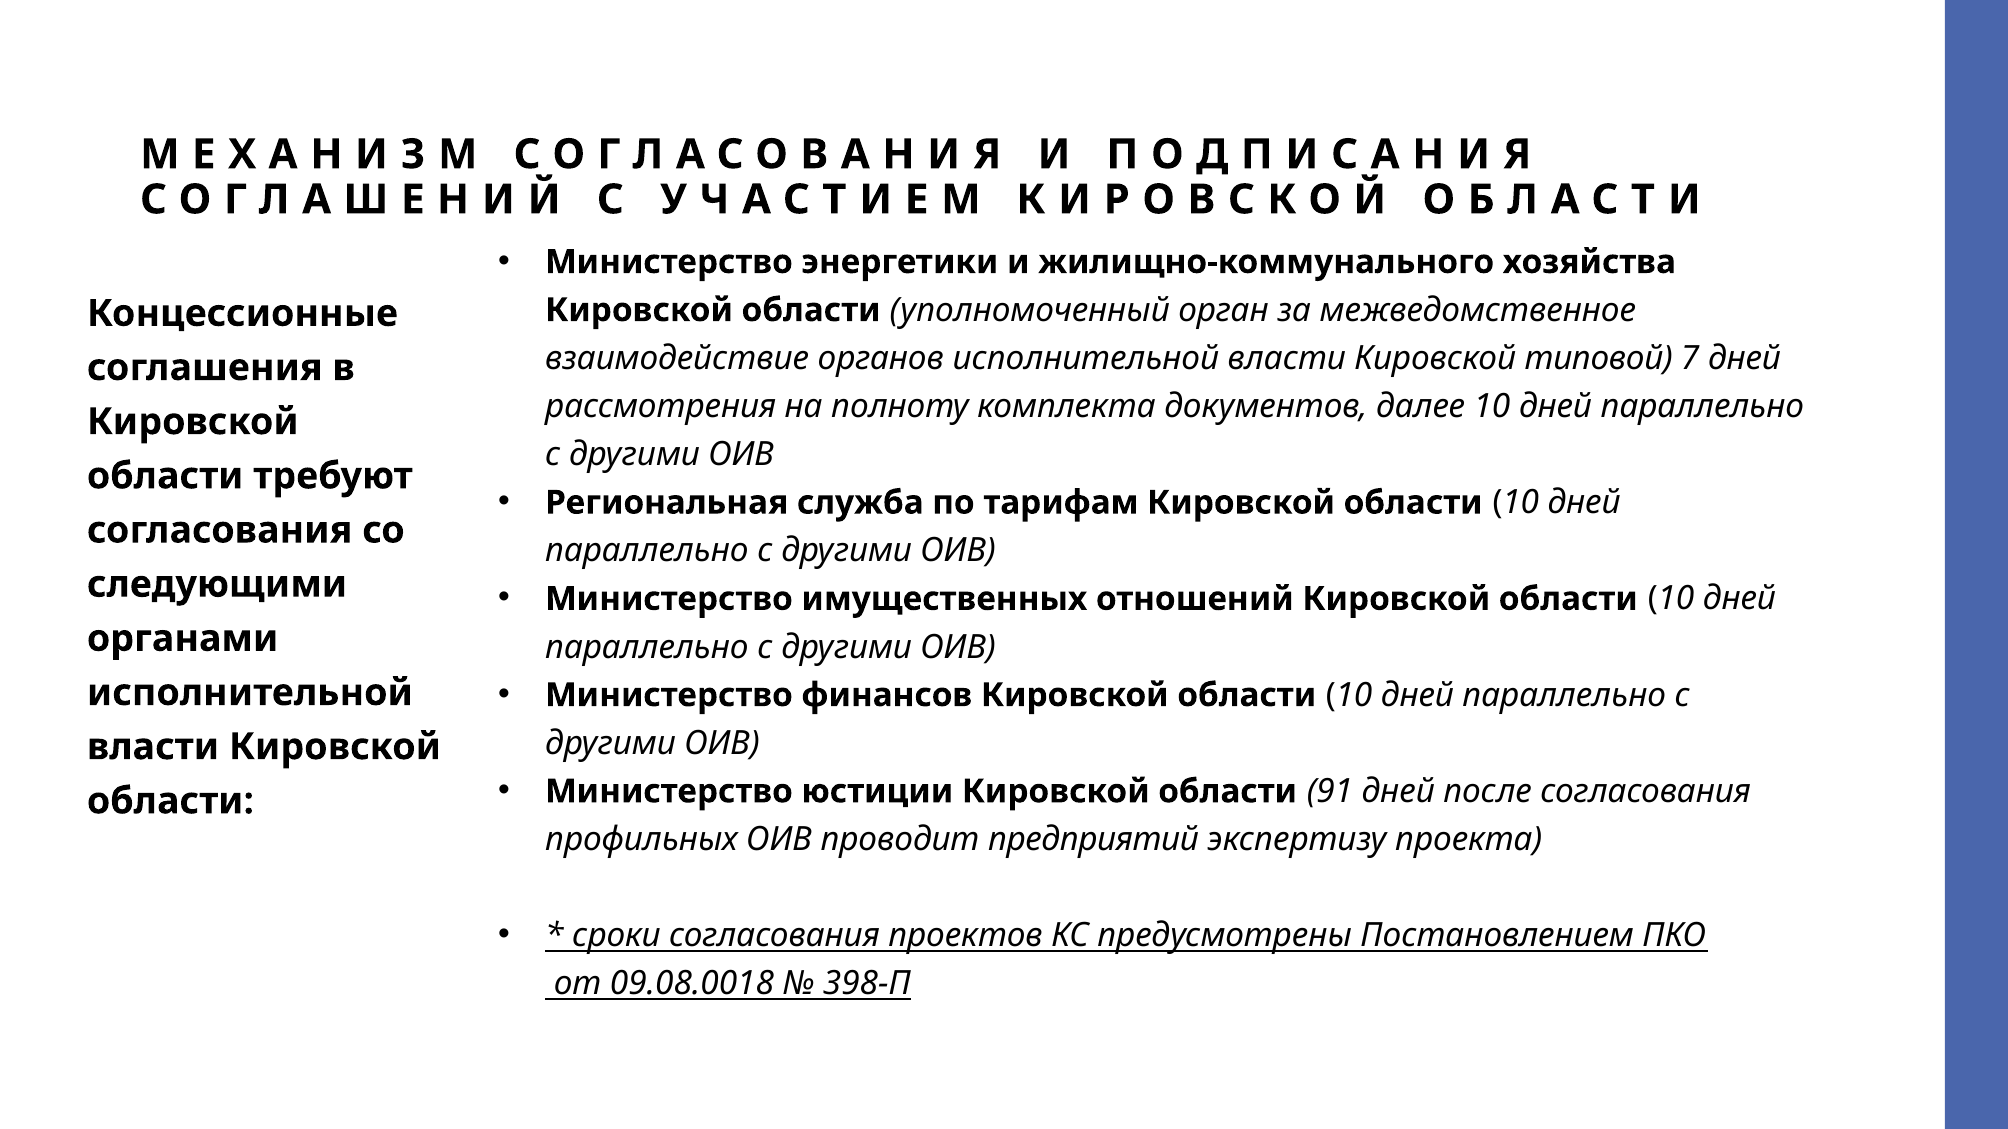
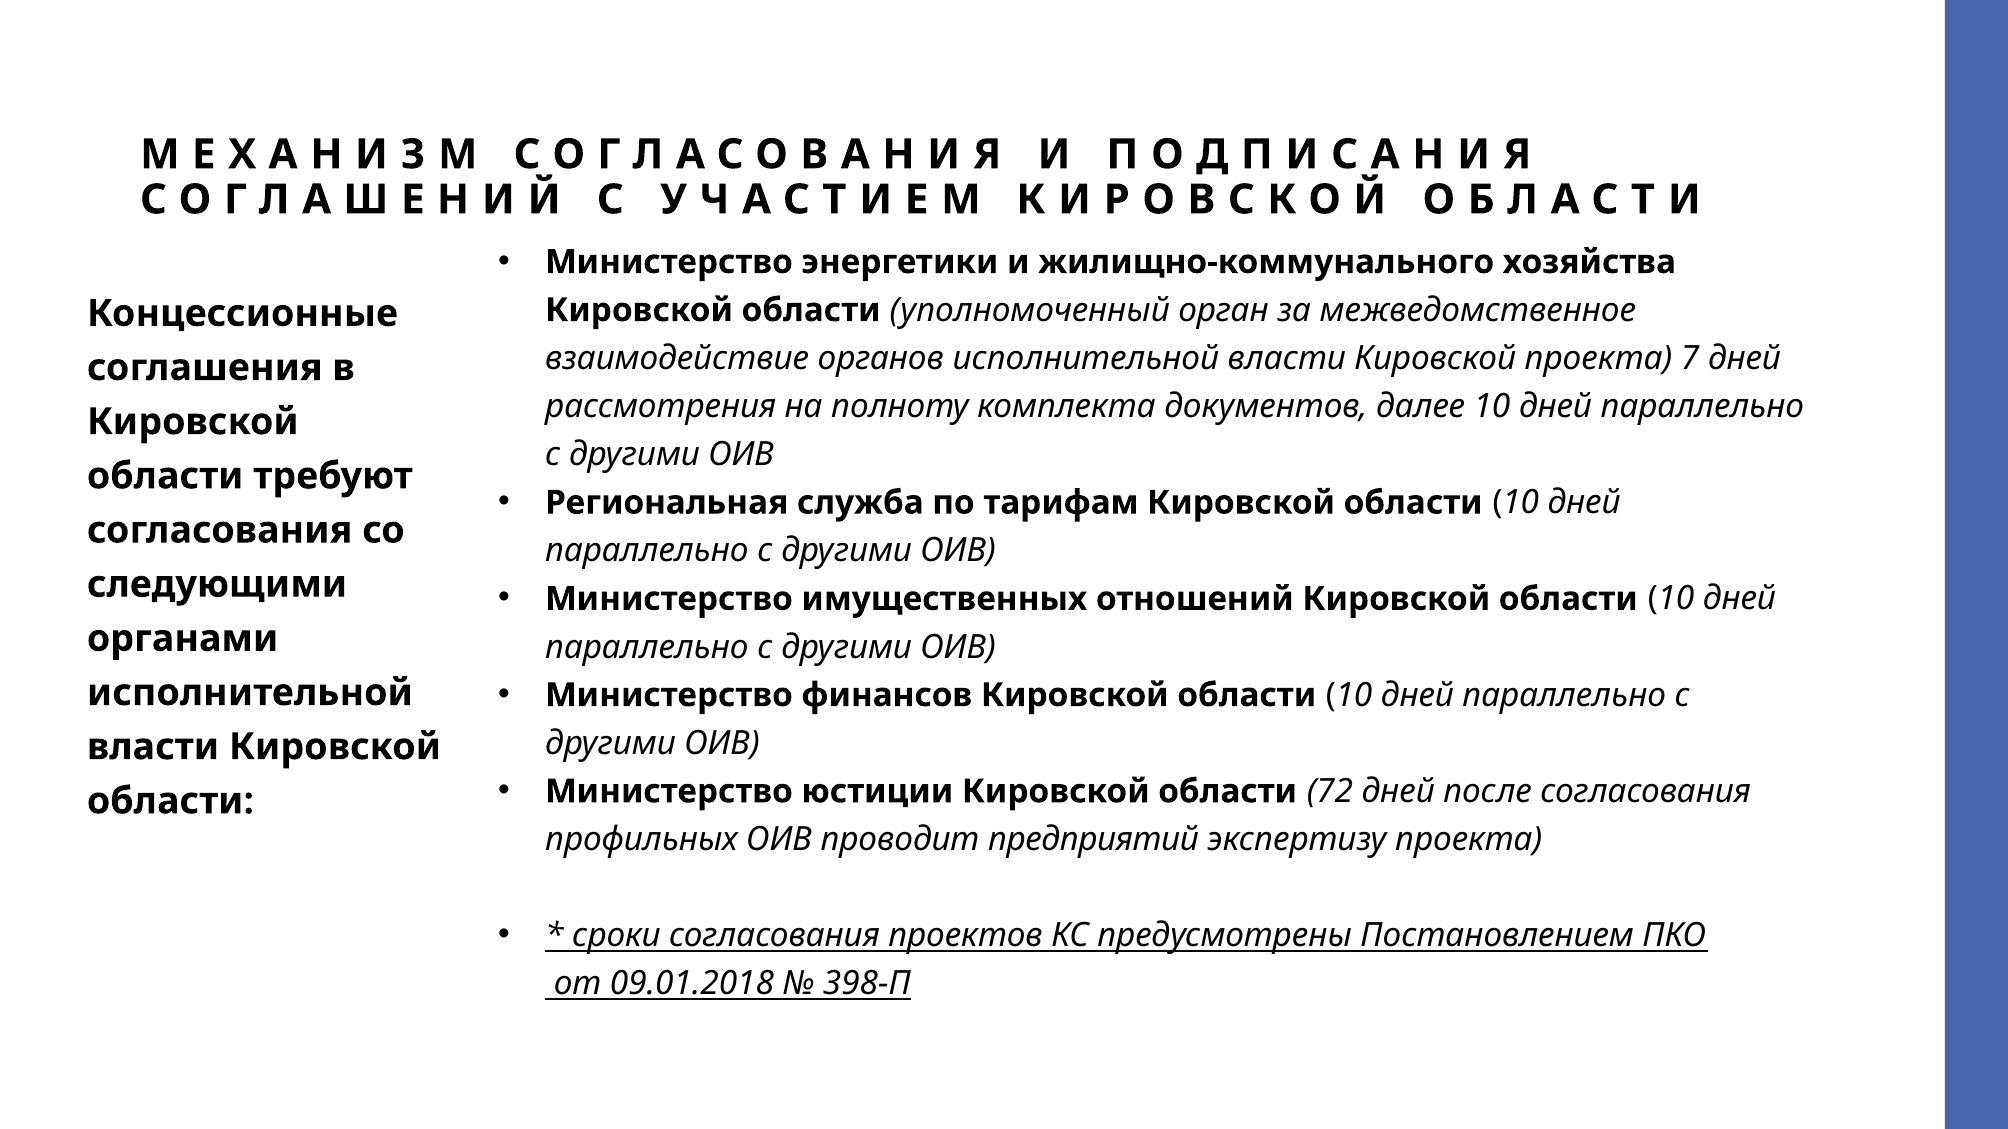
Кировской типовой: типовой -> проекта (1599, 358)
91: 91 -> 72 (1330, 792)
09.08.0018: 09.08.0018 -> 09.01.2018 (692, 984)
